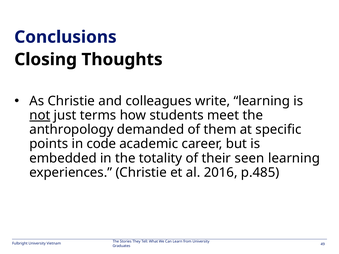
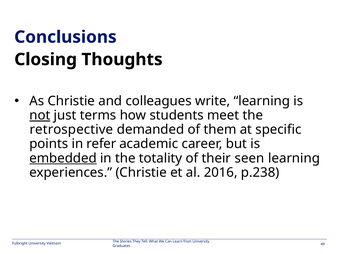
anthropology: anthropology -> retrospective (71, 130)
code: code -> refer (101, 144)
embedded underline: none -> present (63, 158)
p.485: p.485 -> p.238 (260, 173)
